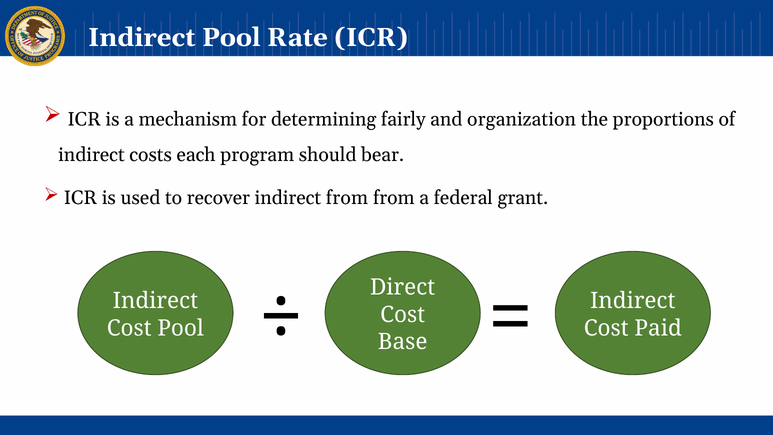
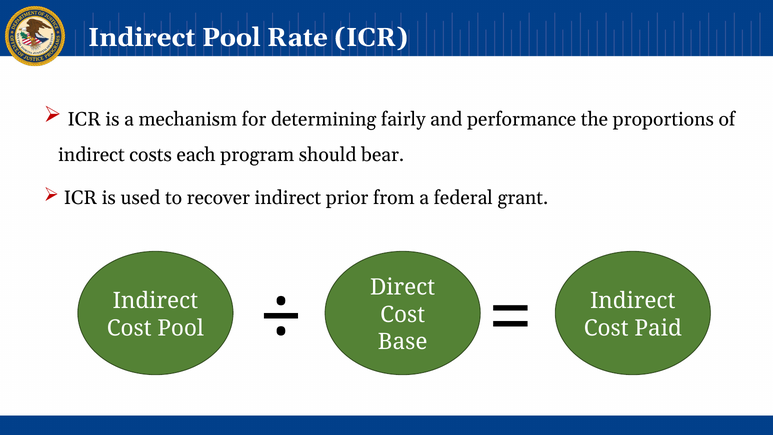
organization: organization -> performance (522, 119)
indirect from: from -> prior (347, 198)
